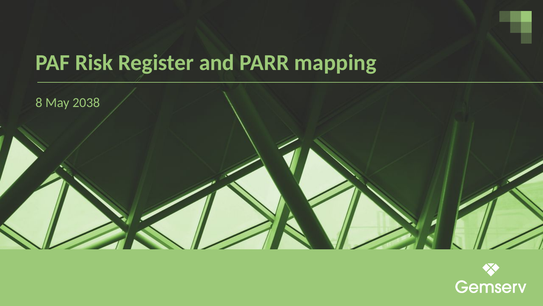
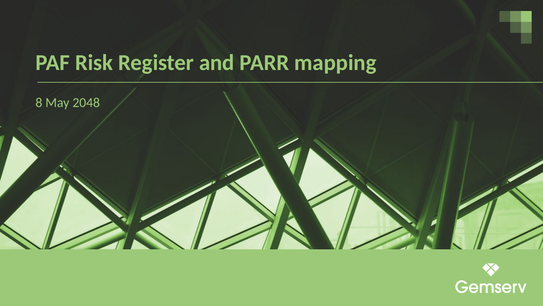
2038: 2038 -> 2048 (86, 102)
